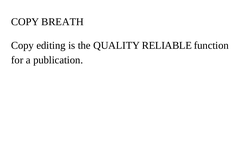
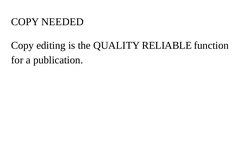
BREATH: BREATH -> NEEDED (63, 22)
